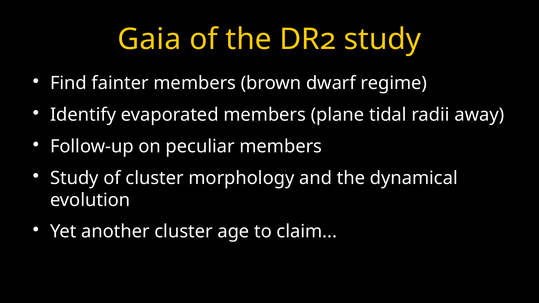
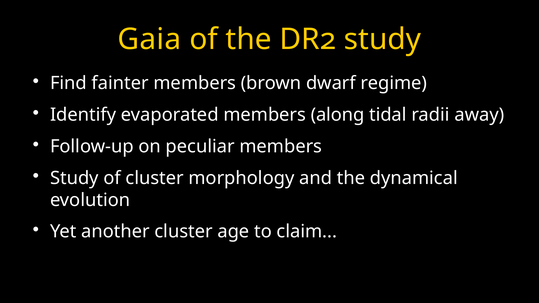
plane: plane -> along (338, 115)
